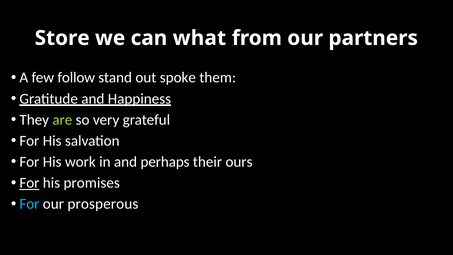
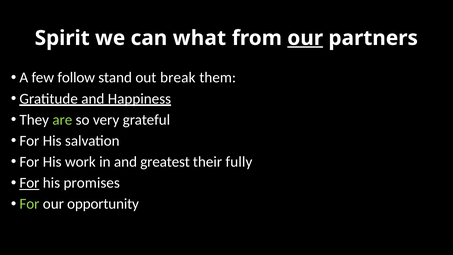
Store: Store -> Spirit (62, 38)
our underline: none -> present (305, 38)
spoke: spoke -> break (178, 78)
perhaps: perhaps -> greatest (165, 162)
ours: ours -> fully (239, 162)
For colour: light blue -> light green (29, 204)
prosperous: prosperous -> opportunity (103, 204)
